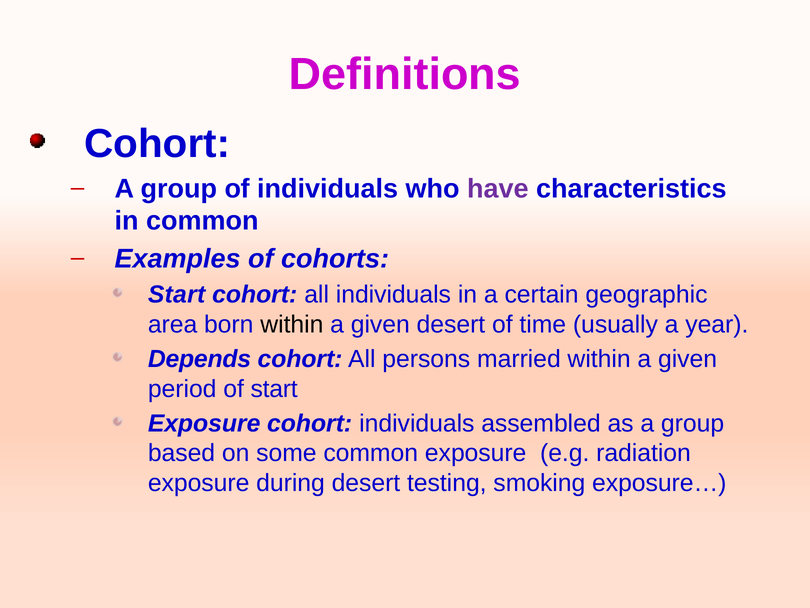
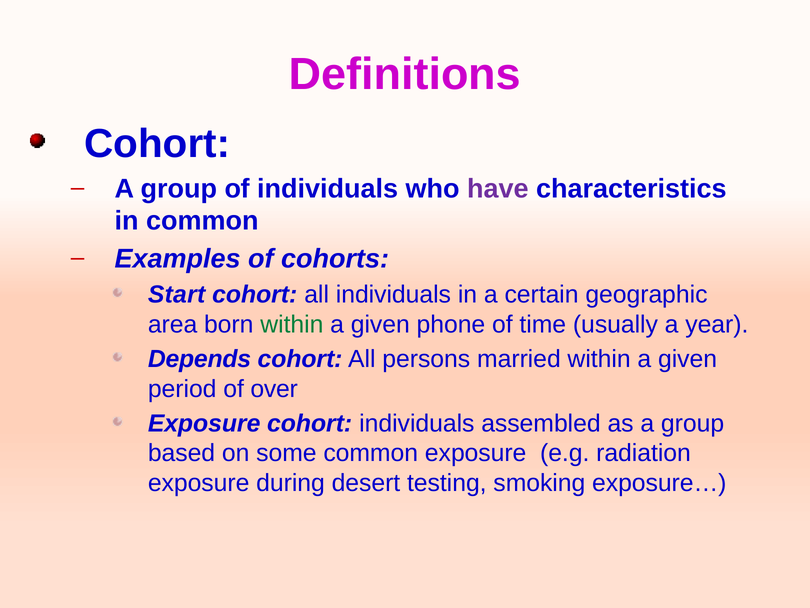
within colour: black -> green (292, 324)
given desert: desert -> phone (451, 324)
of start: start -> over (274, 389)
